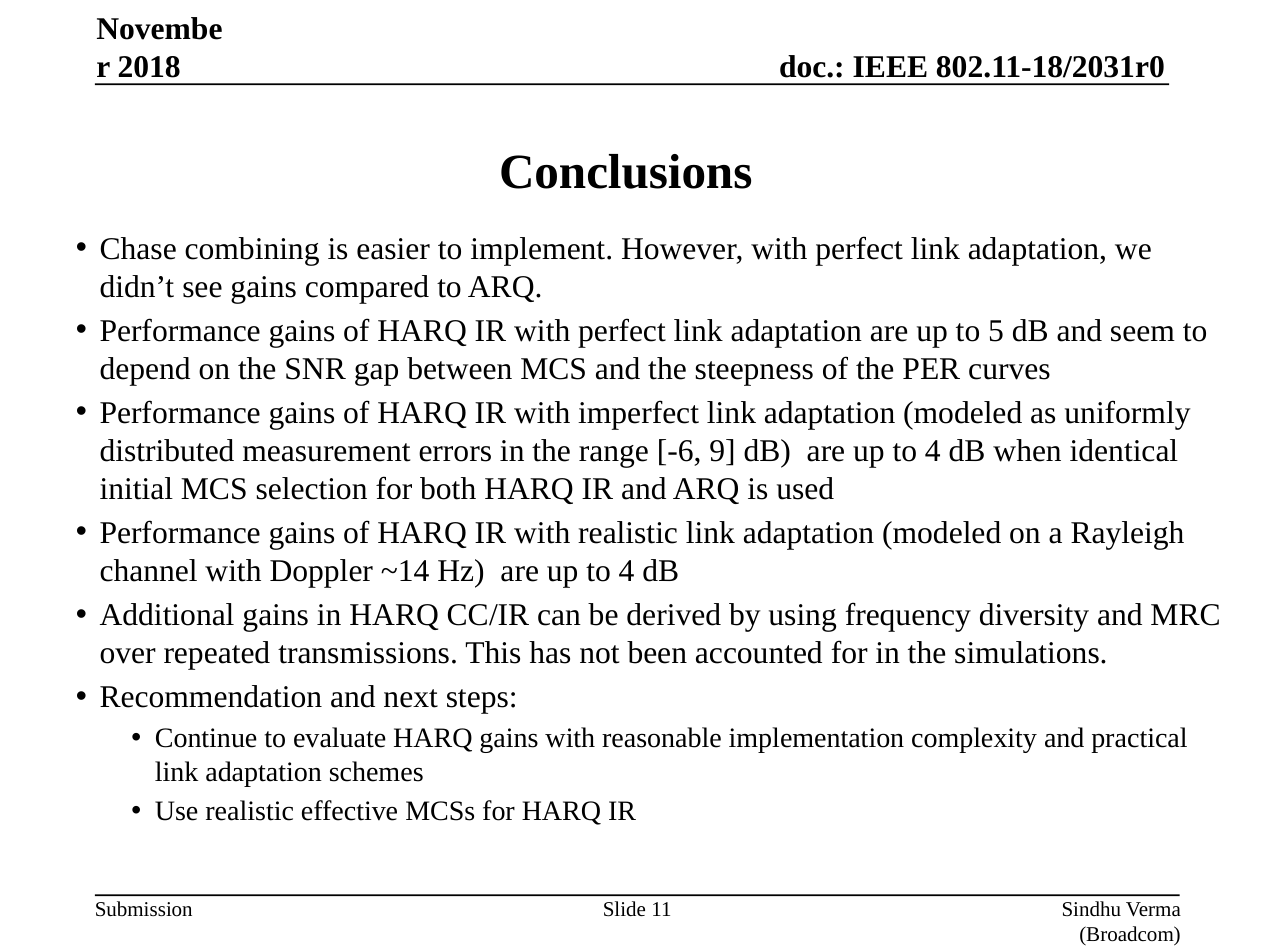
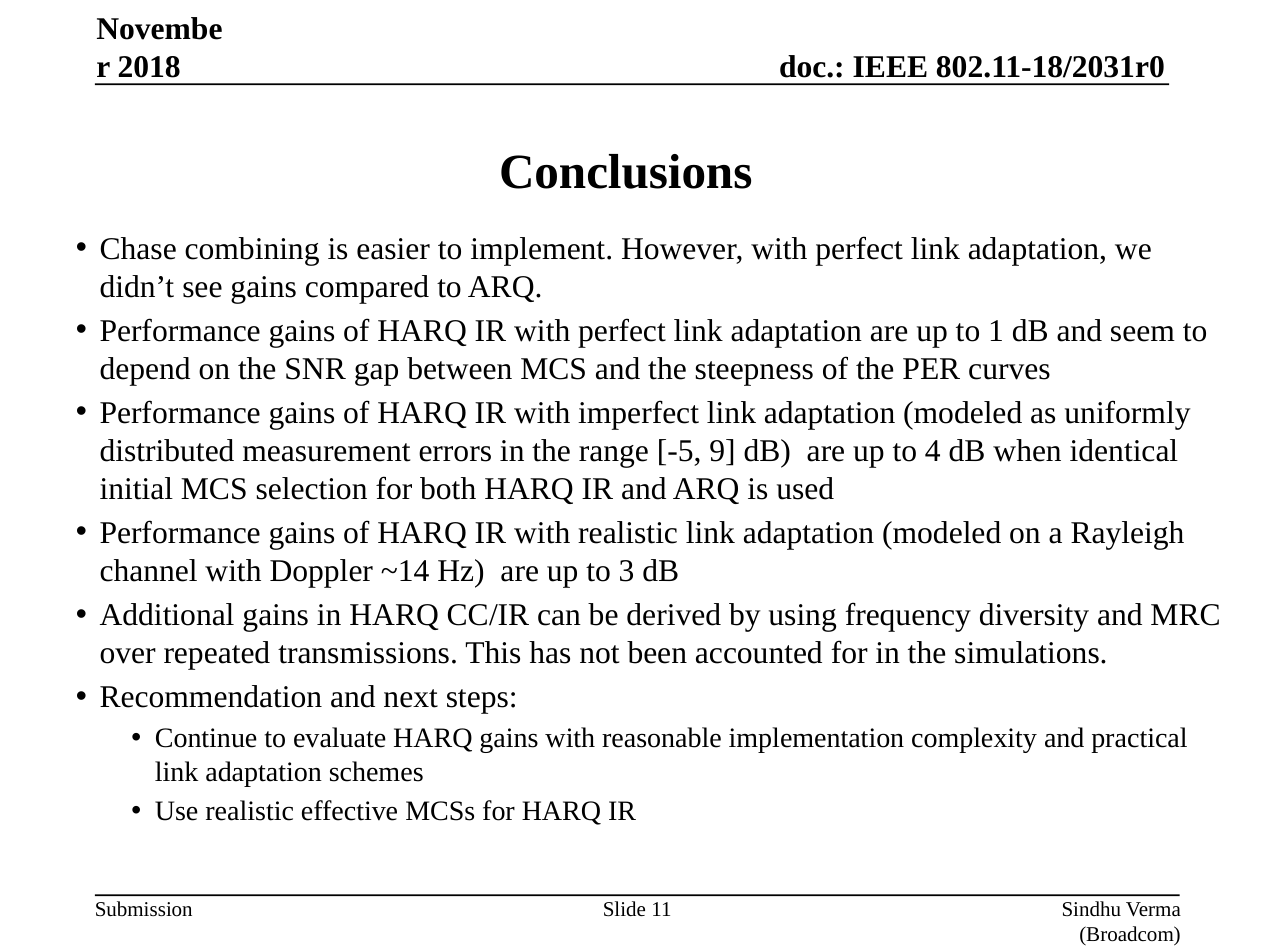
5: 5 -> 1 (996, 331)
-6: -6 -> -5 (679, 451)
4: 4 -> 3 (627, 571)
